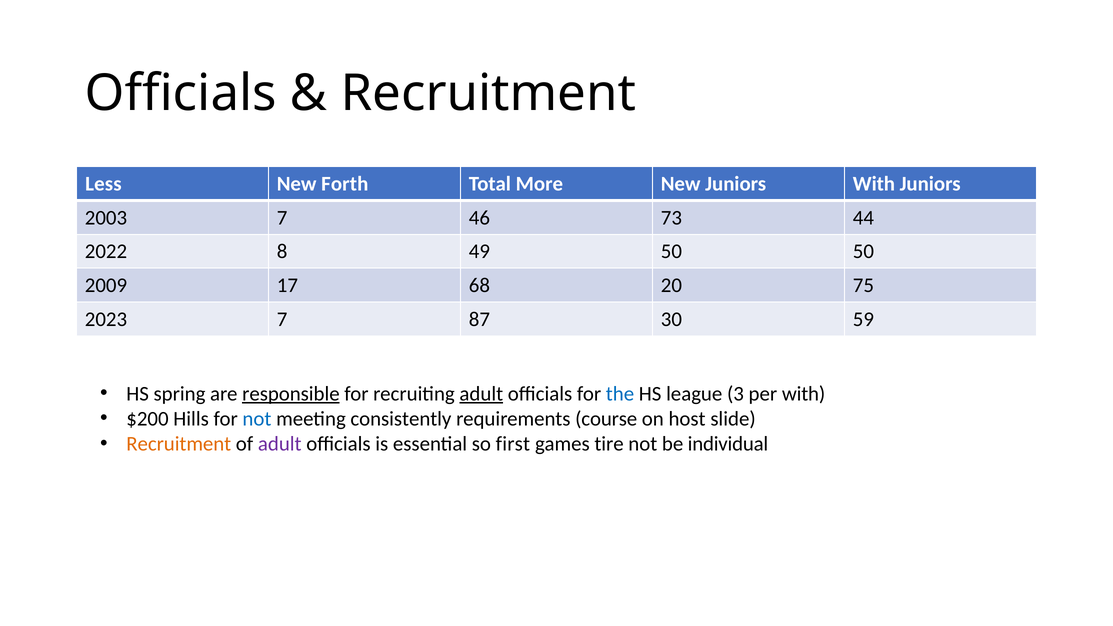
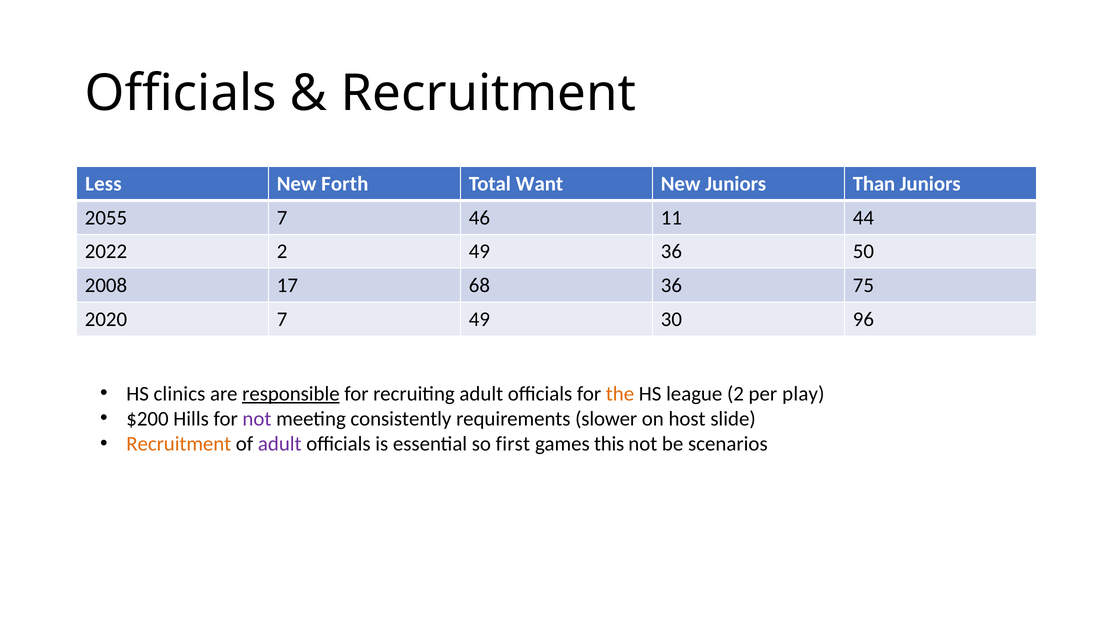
More: More -> Want (539, 184)
Juniors With: With -> Than (874, 184)
2003: 2003 -> 2055 (106, 218)
73: 73 -> 11 (671, 218)
2022 8: 8 -> 2 (282, 252)
49 50: 50 -> 36 (671, 252)
2009: 2009 -> 2008 (106, 285)
68 20: 20 -> 36 (671, 285)
2023: 2023 -> 2020 (106, 319)
7 87: 87 -> 49 (479, 319)
59: 59 -> 96 (863, 319)
spring: spring -> clinics (179, 394)
adult underline: present -> none (481, 394)
the colour: blue -> orange (620, 394)
league 3: 3 -> 2 (736, 394)
per with: with -> play (803, 394)
not colour: blue -> purple (257, 419)
course: course -> slower (606, 419)
tire: tire -> this (609, 444)
individual: individual -> scenarios (728, 444)
